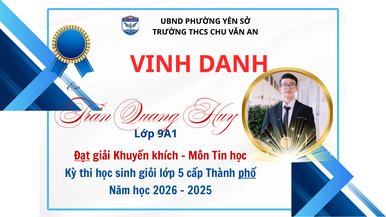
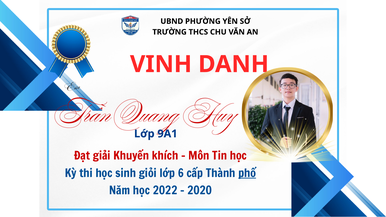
Đạt underline: present -> none (82, 156)
5: 5 -> 6 (181, 173)
2026: 2026 -> 2022 (165, 191)
2025: 2025 -> 2020 (200, 191)
